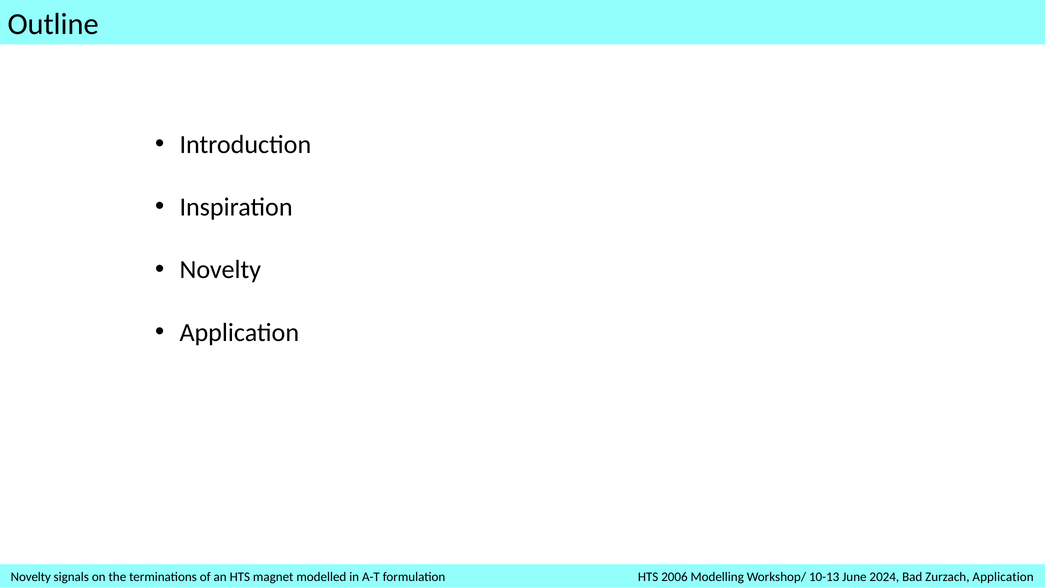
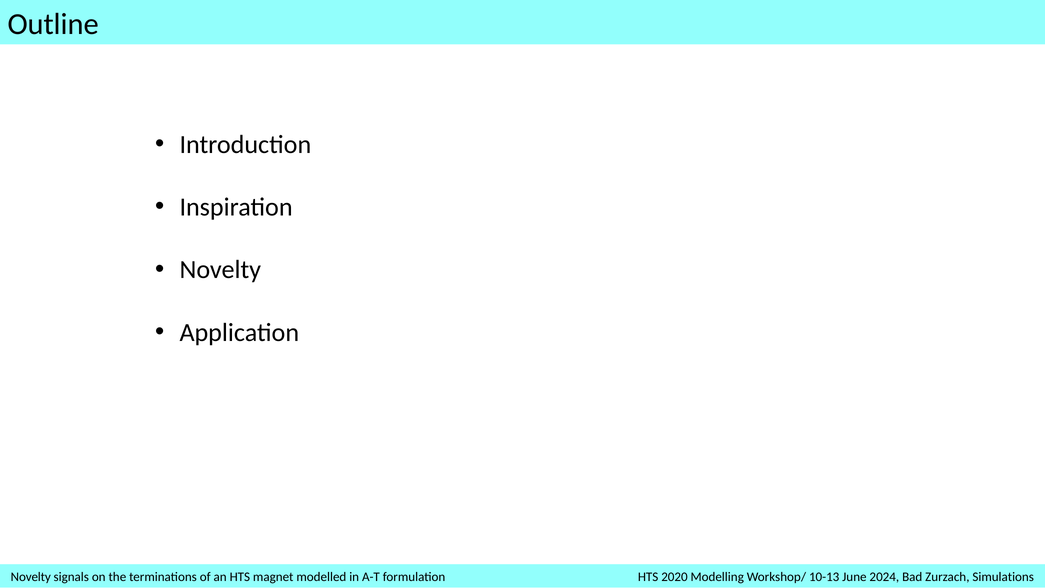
2006: 2006 -> 2020 (674, 577)
Zurzach Application: Application -> Simulations (1003, 577)
